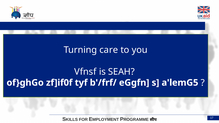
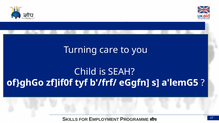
Vfnsf: Vfnsf -> Child (85, 72)
